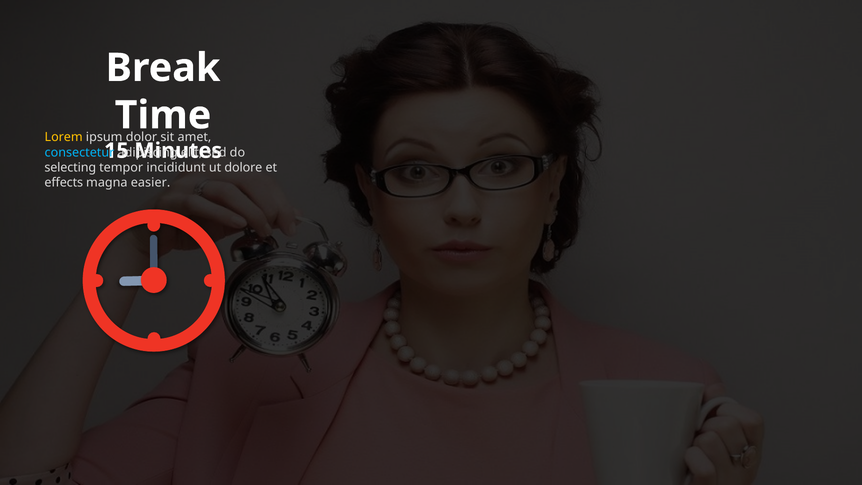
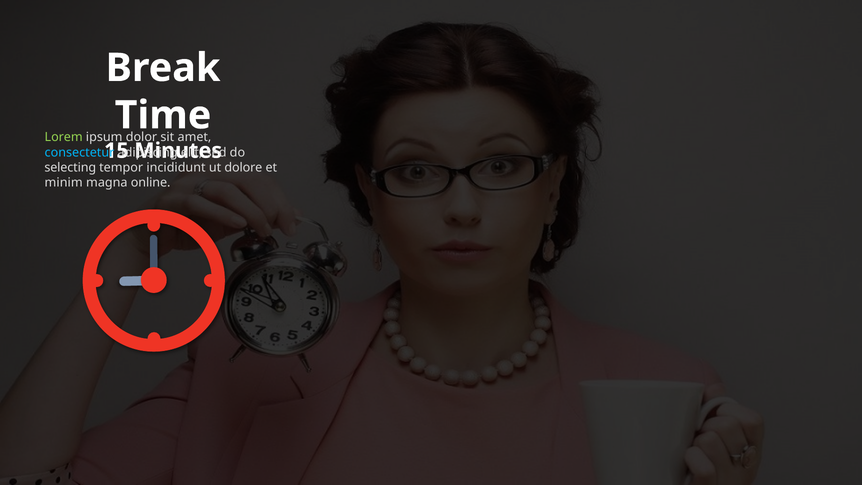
Lorem colour: yellow -> light green (64, 137)
effects: effects -> minim (64, 183)
easier: easier -> online (151, 183)
